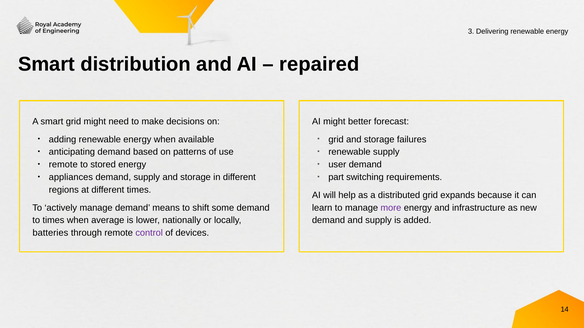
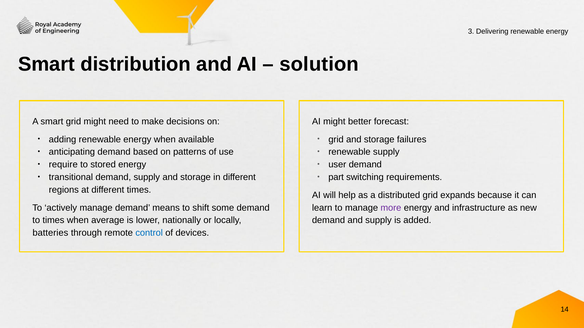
repaired: repaired -> solution (319, 64)
remote: remote -> require (63, 165)
appliances: appliances -> transitional (71, 177)
control colour: purple -> blue (149, 233)
